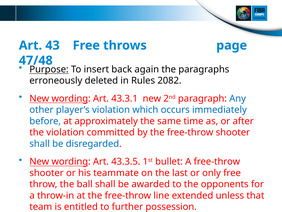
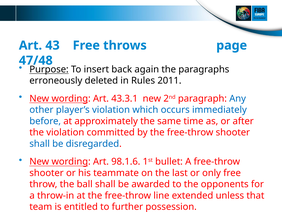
2082: 2082 -> 2011 (169, 80)
43.3.5: 43.3.5 -> 98.1.6 (126, 161)
